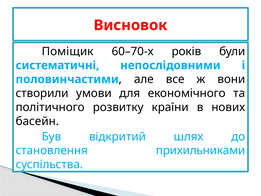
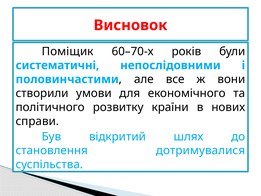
басейн: басейн -> справи (37, 121)
прихильниками: прихильниками -> дотримувалися (200, 150)
